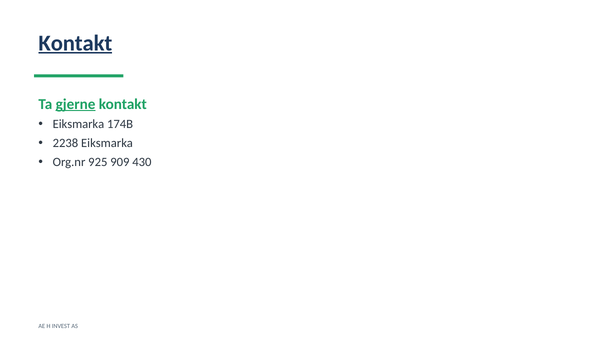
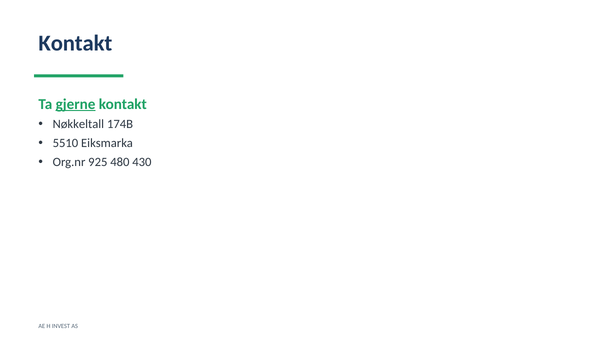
Kontakt underline: present -> none (75, 43)
Eiksmarka: Eiksmarka -> Nøkkeltall (78, 124)
2238: 2238 -> 5510 (65, 143)
909: 909 -> 480 (120, 162)
